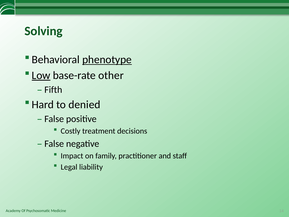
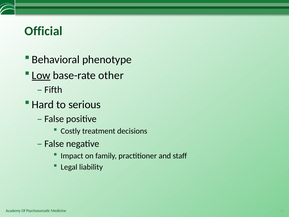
Solving: Solving -> Official (44, 31)
phenotype underline: present -> none (107, 60)
denied: denied -> serious (85, 105)
